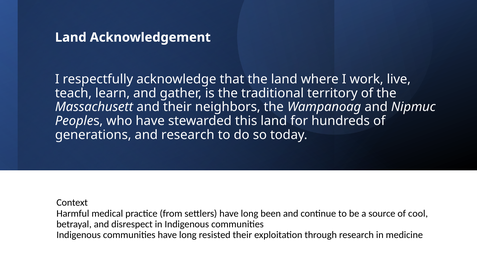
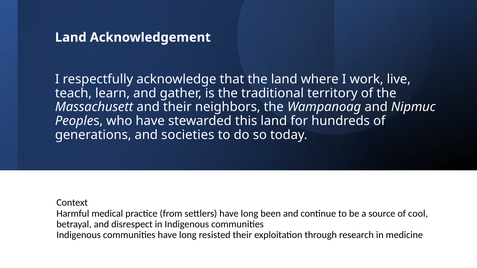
and research: research -> societies (188, 135)
